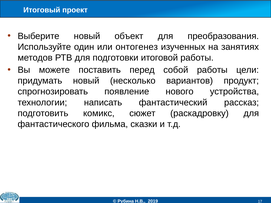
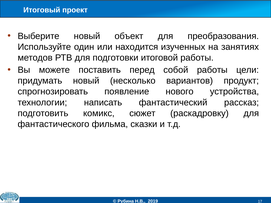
онтогенез: онтогенез -> находится (137, 47)
